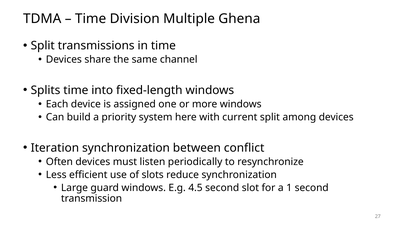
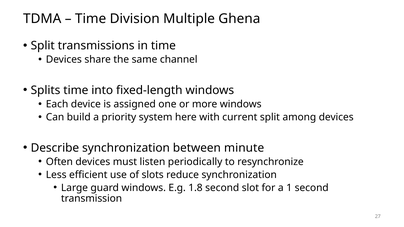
Iteration: Iteration -> Describe (55, 148)
conflict: conflict -> minute (244, 148)
4.5: 4.5 -> 1.8 (195, 188)
